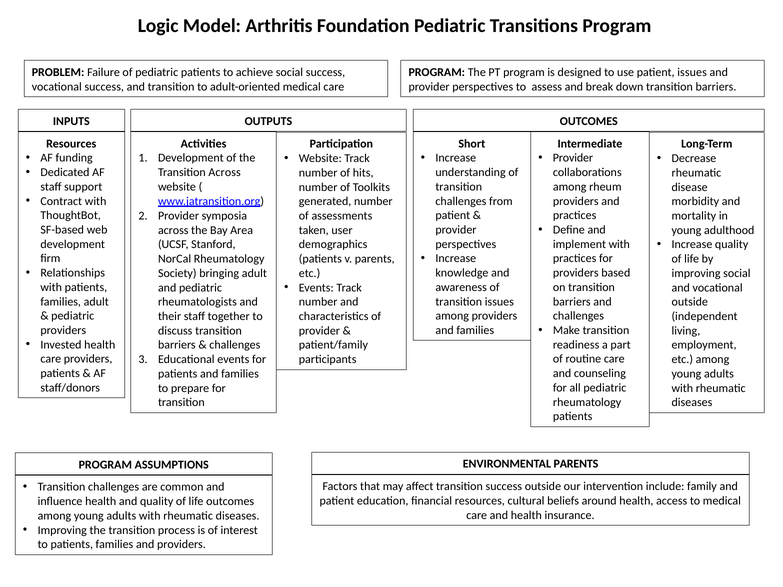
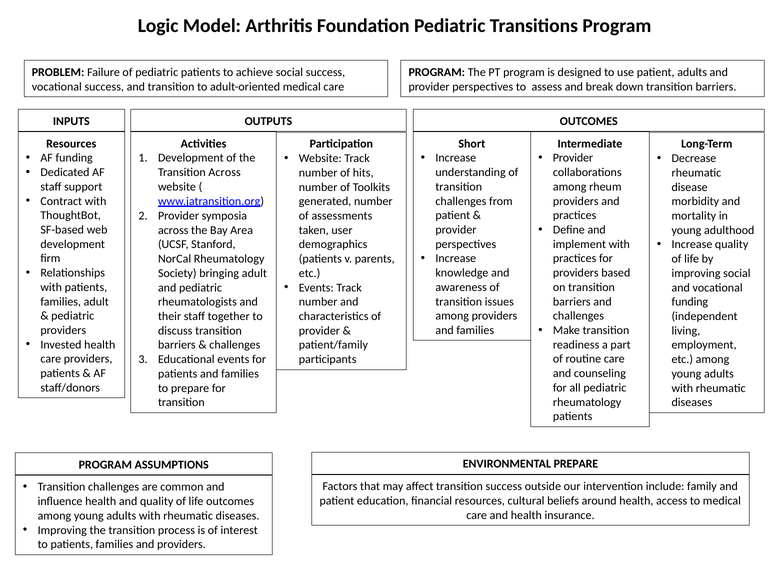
patient issues: issues -> adults (692, 72)
outside: outside -> funding (690, 302)
ENVIRONMENTAL PARENTS: PARENTS -> PREPARE (576, 464)
